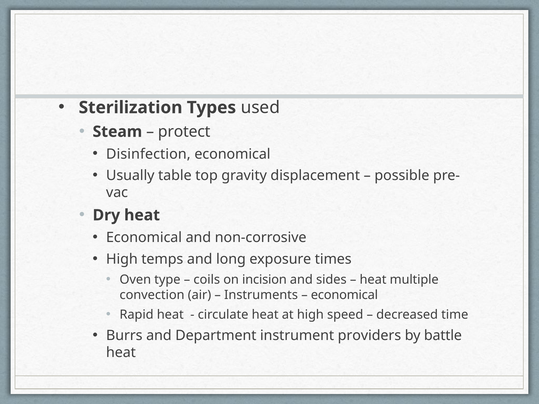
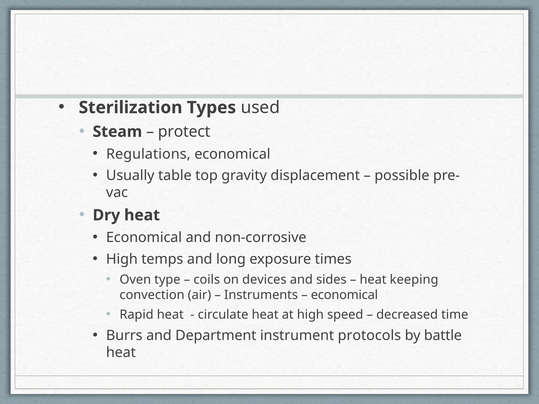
Disinfection: Disinfection -> Regulations (148, 154)
incision: incision -> devices (264, 280)
multiple: multiple -> keeping (414, 280)
providers: providers -> protocols (369, 336)
